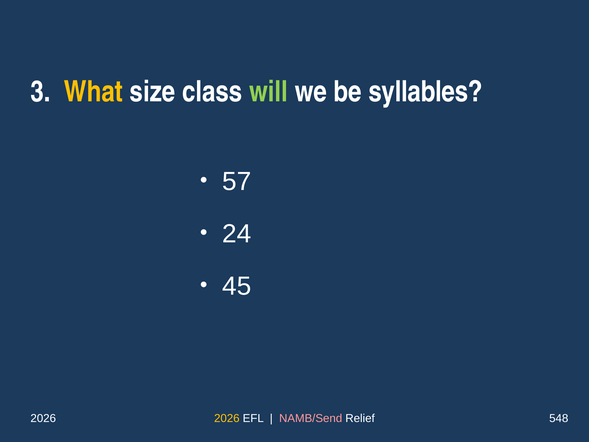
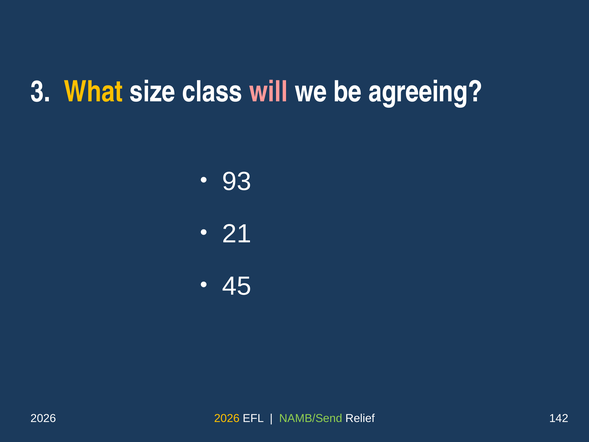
will colour: light green -> pink (269, 92)
syllables: syllables -> agreeing (425, 92)
57: 57 -> 93 (237, 181)
24: 24 -> 21 (237, 234)
NAMB/Send colour: pink -> light green (311, 418)
548: 548 -> 142 (559, 418)
